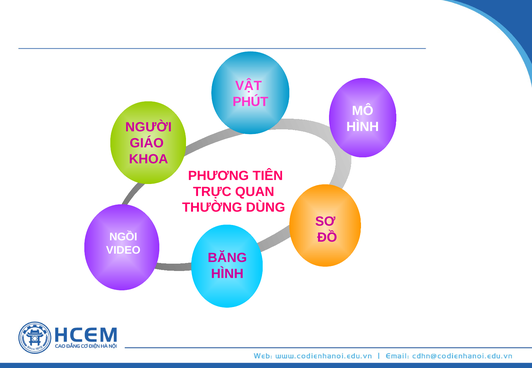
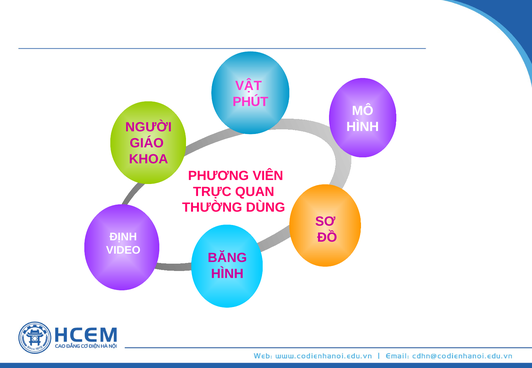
TIÊN: TIÊN -> VIÊN (268, 176)
NGỒI: NGỒI -> ĐỊNH (123, 237)
